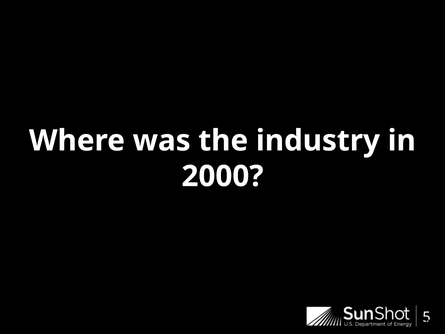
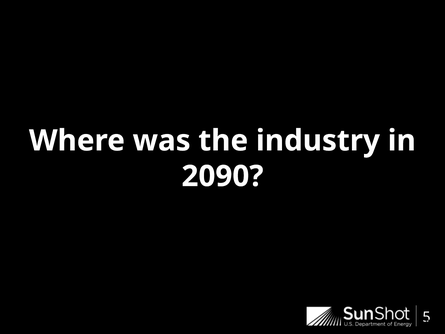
2000: 2000 -> 2090 (222, 176)
